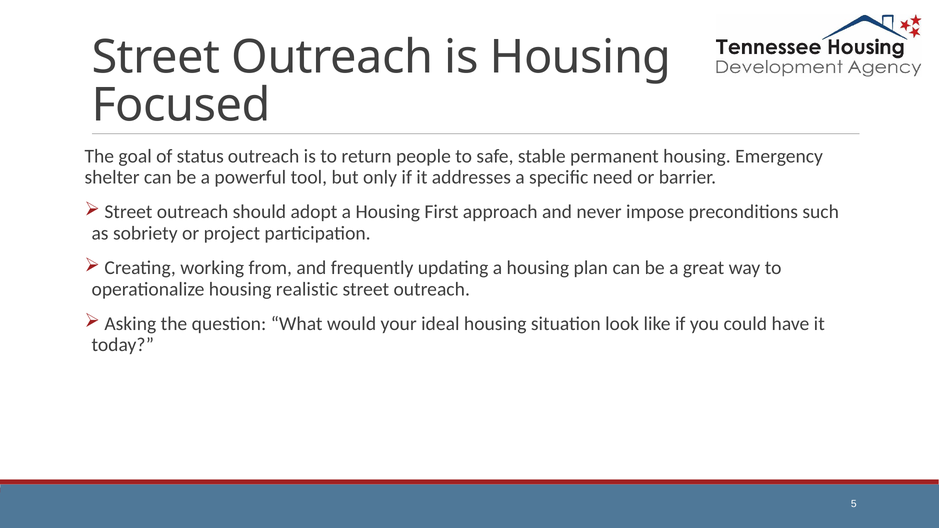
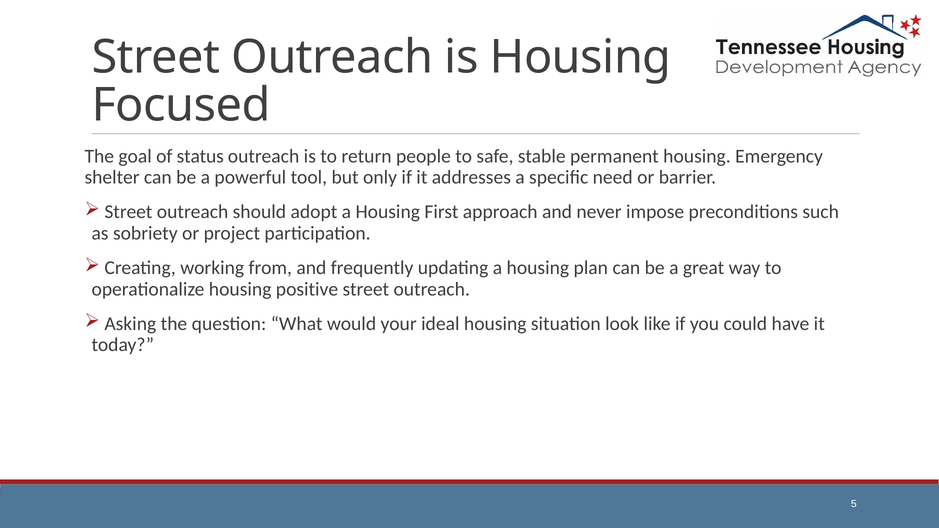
realistic: realistic -> positive (307, 289)
